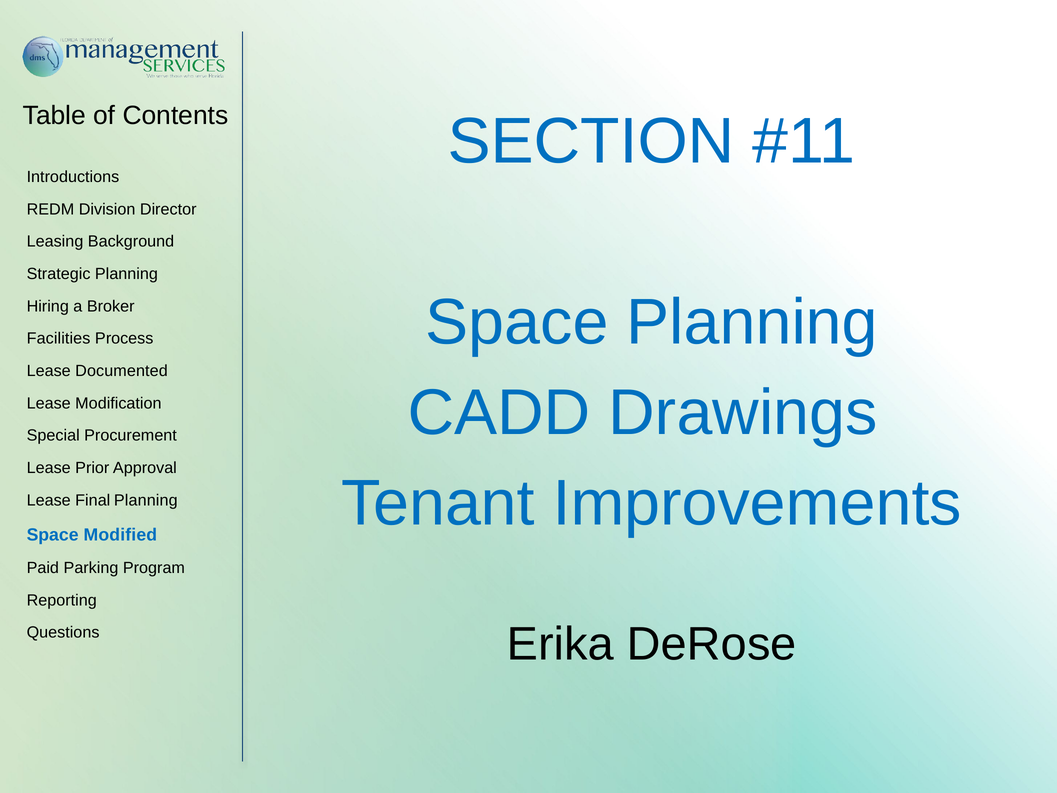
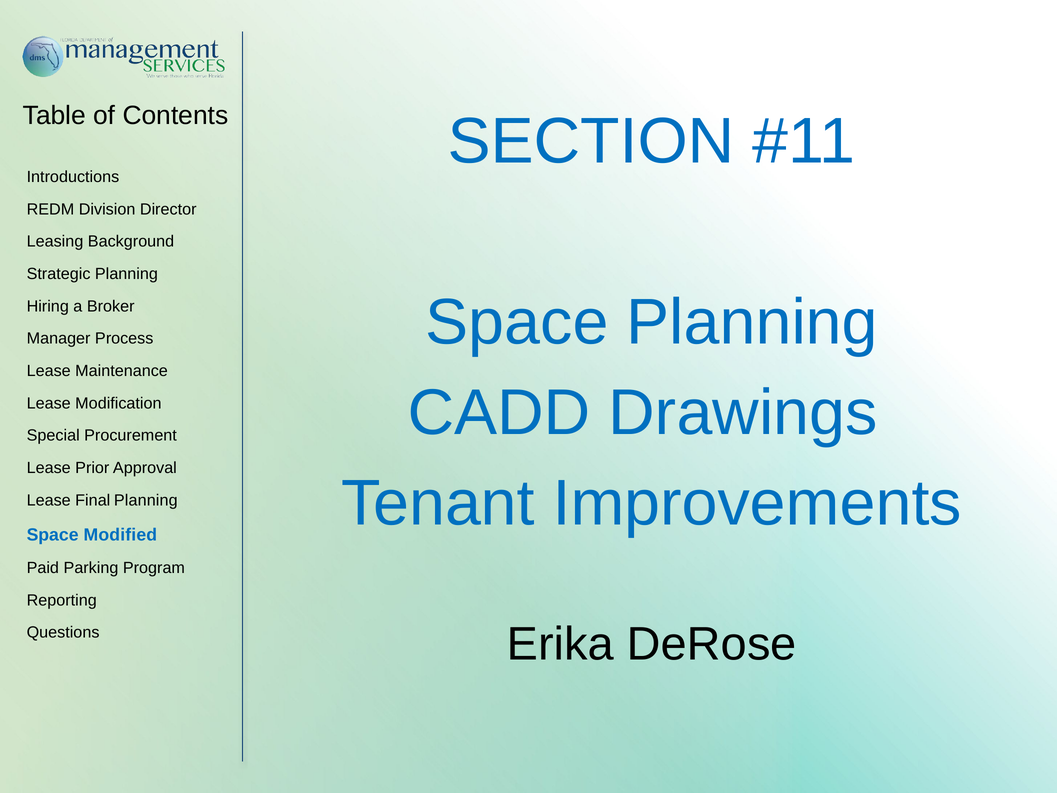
Facilities: Facilities -> Manager (59, 338)
Documented: Documented -> Maintenance (122, 371)
